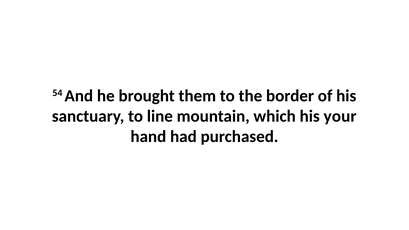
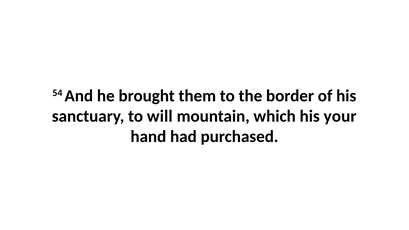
line: line -> will (160, 116)
